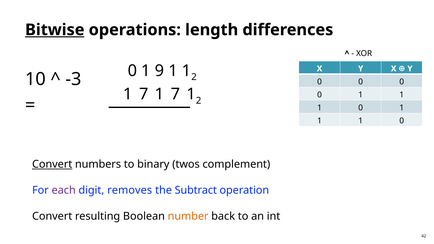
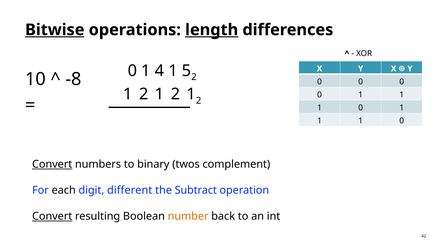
length underline: none -> present (212, 30)
9: 9 -> 4 (160, 71)
1: 1 -> 5 (187, 71)
-3: -3 -> -8 (73, 79)
7: 7 -> 2 (144, 94)
7: 7 -> 2 (175, 94)
each colour: purple -> black (64, 190)
removes: removes -> different (130, 190)
Convert underline: none -> present (52, 217)
